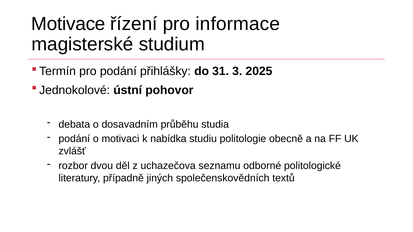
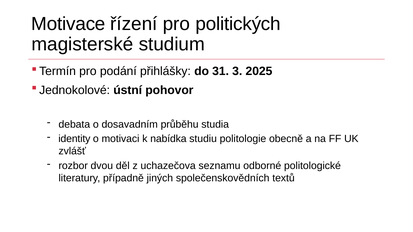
informace: informace -> politických (238, 24)
podání: podání -> identity (74, 139)
